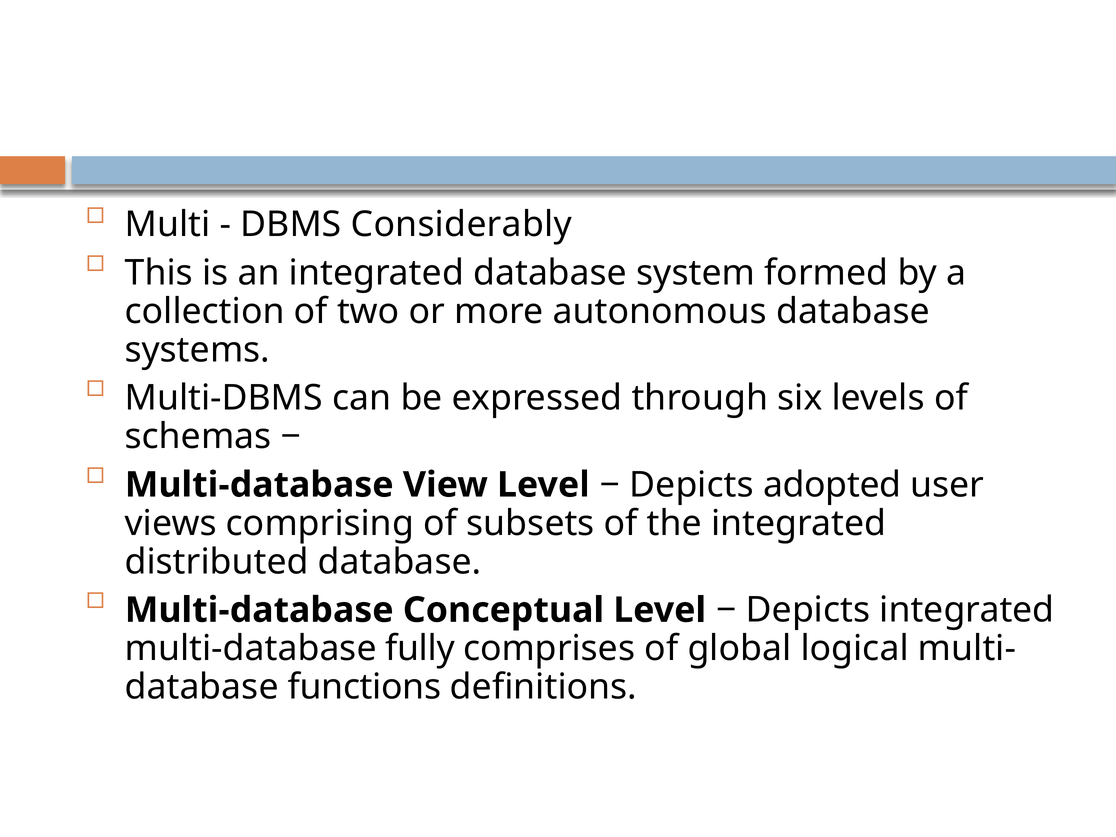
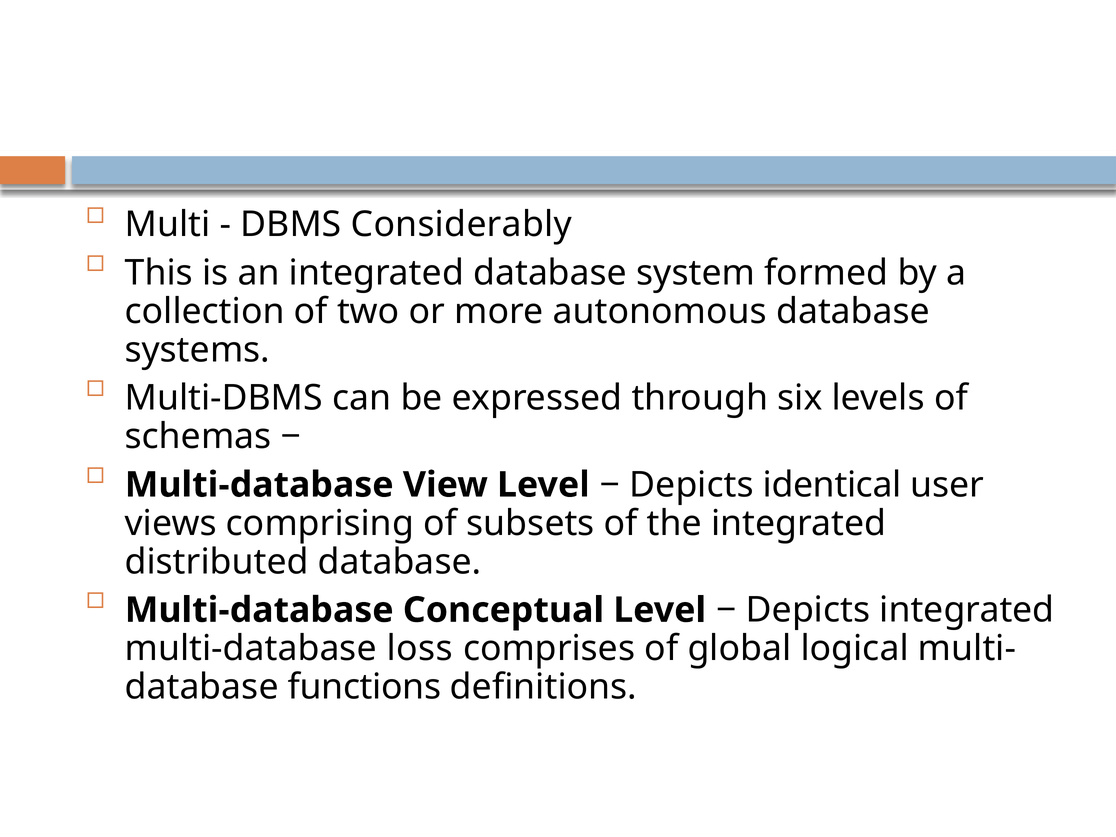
adopted: adopted -> identical (832, 485)
fully: fully -> loss (420, 649)
